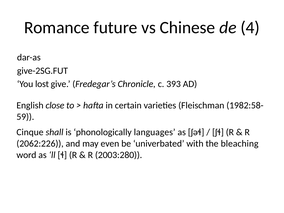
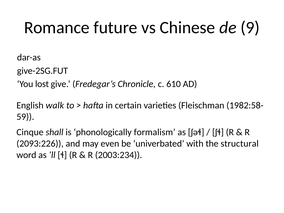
4: 4 -> 9 (250, 27)
393: 393 -> 610 (174, 84)
close: close -> walk (55, 105)
languages: languages -> formalism (155, 132)
2062:226: 2062:226 -> 2093:226 (40, 144)
bleaching: bleaching -> structural (240, 144)
2003:280: 2003:280 -> 2003:234 (119, 155)
